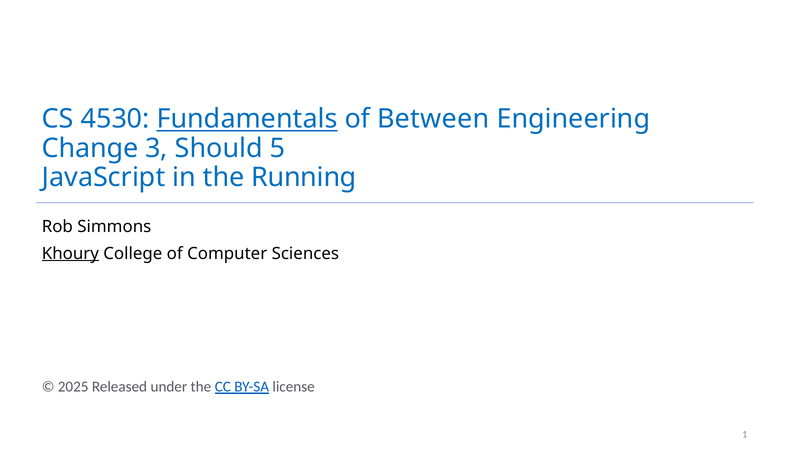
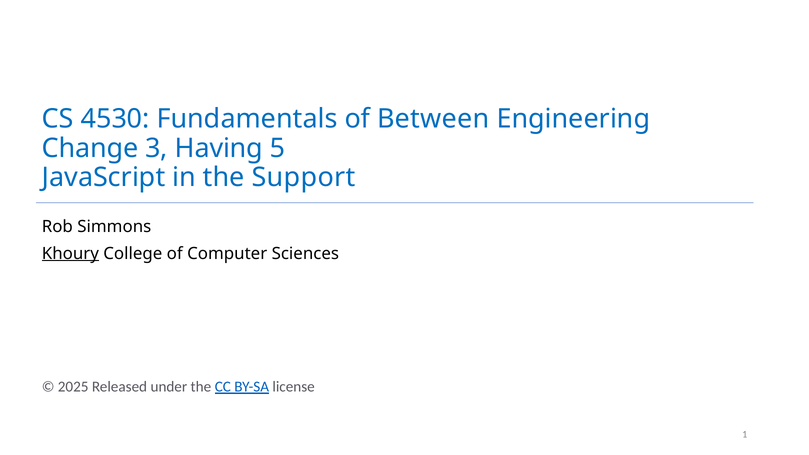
Fundamentals underline: present -> none (247, 119)
Should: Should -> Having (219, 148)
Running: Running -> Support (304, 177)
